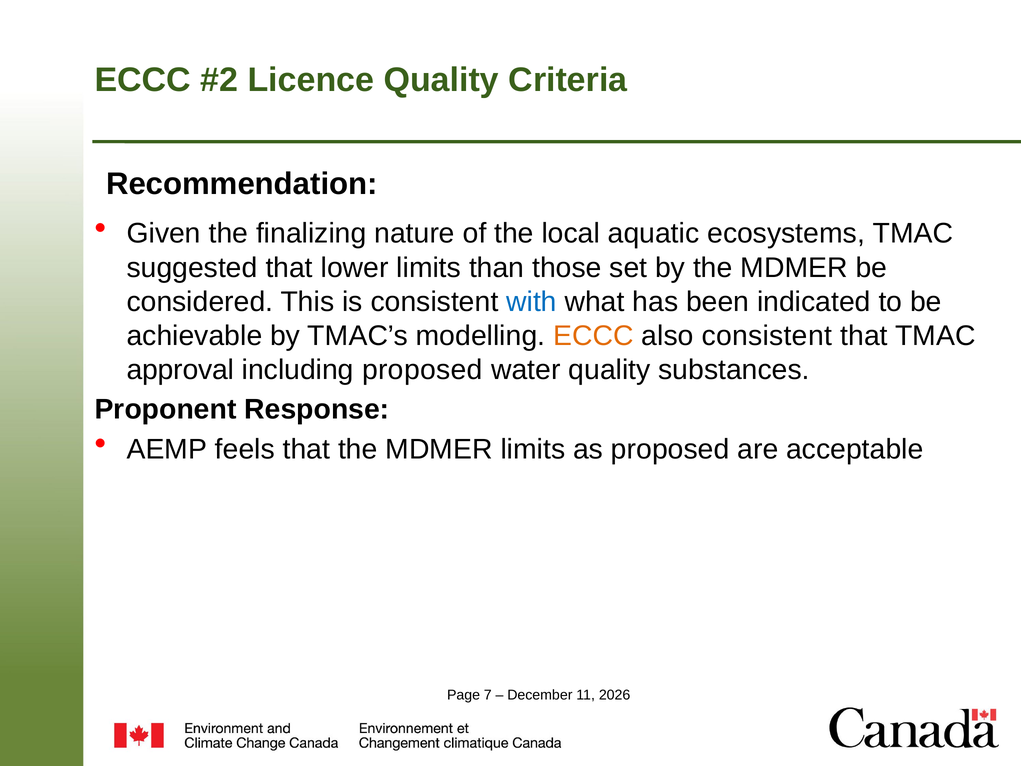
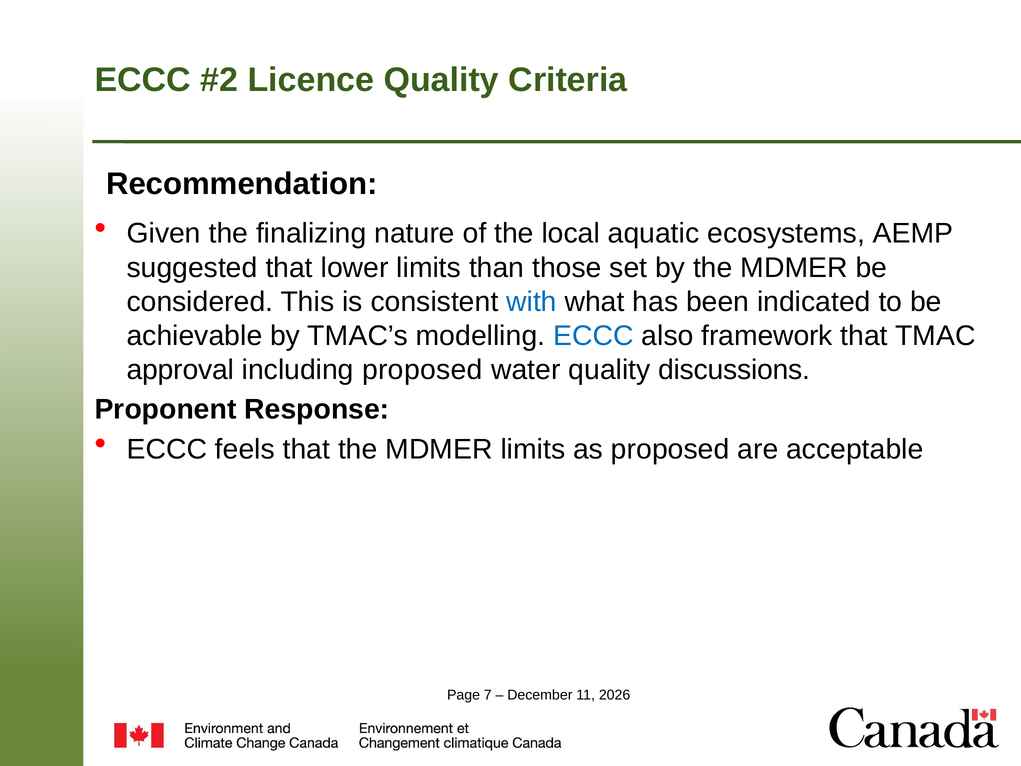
ecosystems TMAC: TMAC -> AEMP (913, 234)
ECCC colour: orange -> blue (593, 336)
also consistent: consistent -> framework (767, 336)
substances: substances -> discussions (734, 370)
AEMP: AEMP -> ECCC (167, 449)
